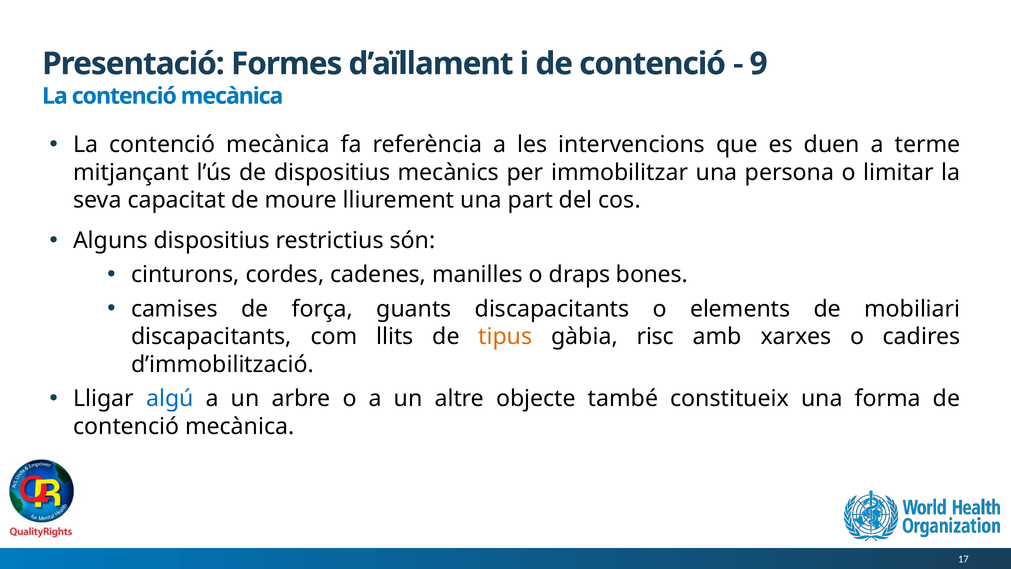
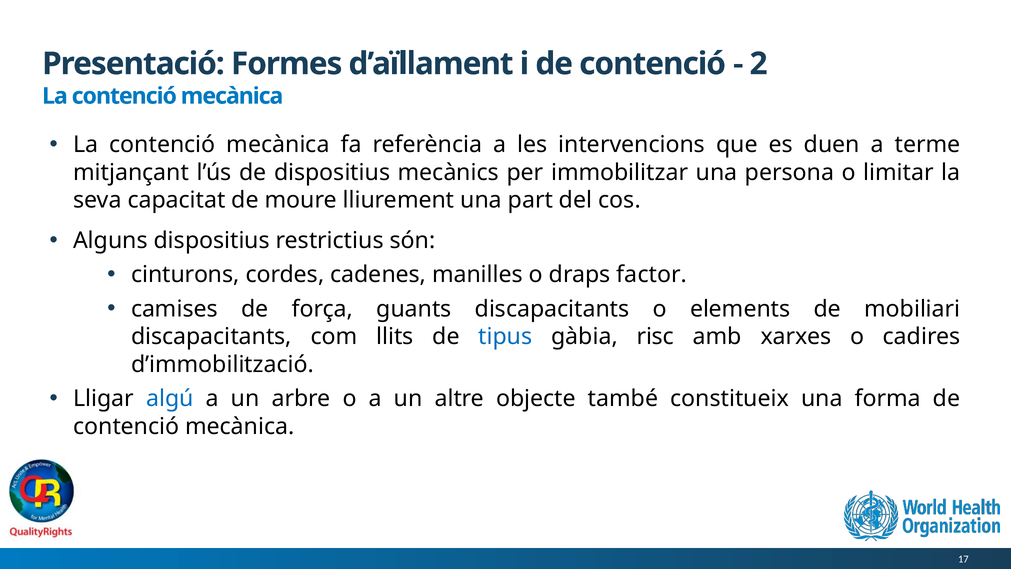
9: 9 -> 2 (759, 64)
bones: bones -> factor (652, 275)
tipus colour: orange -> blue (505, 337)
